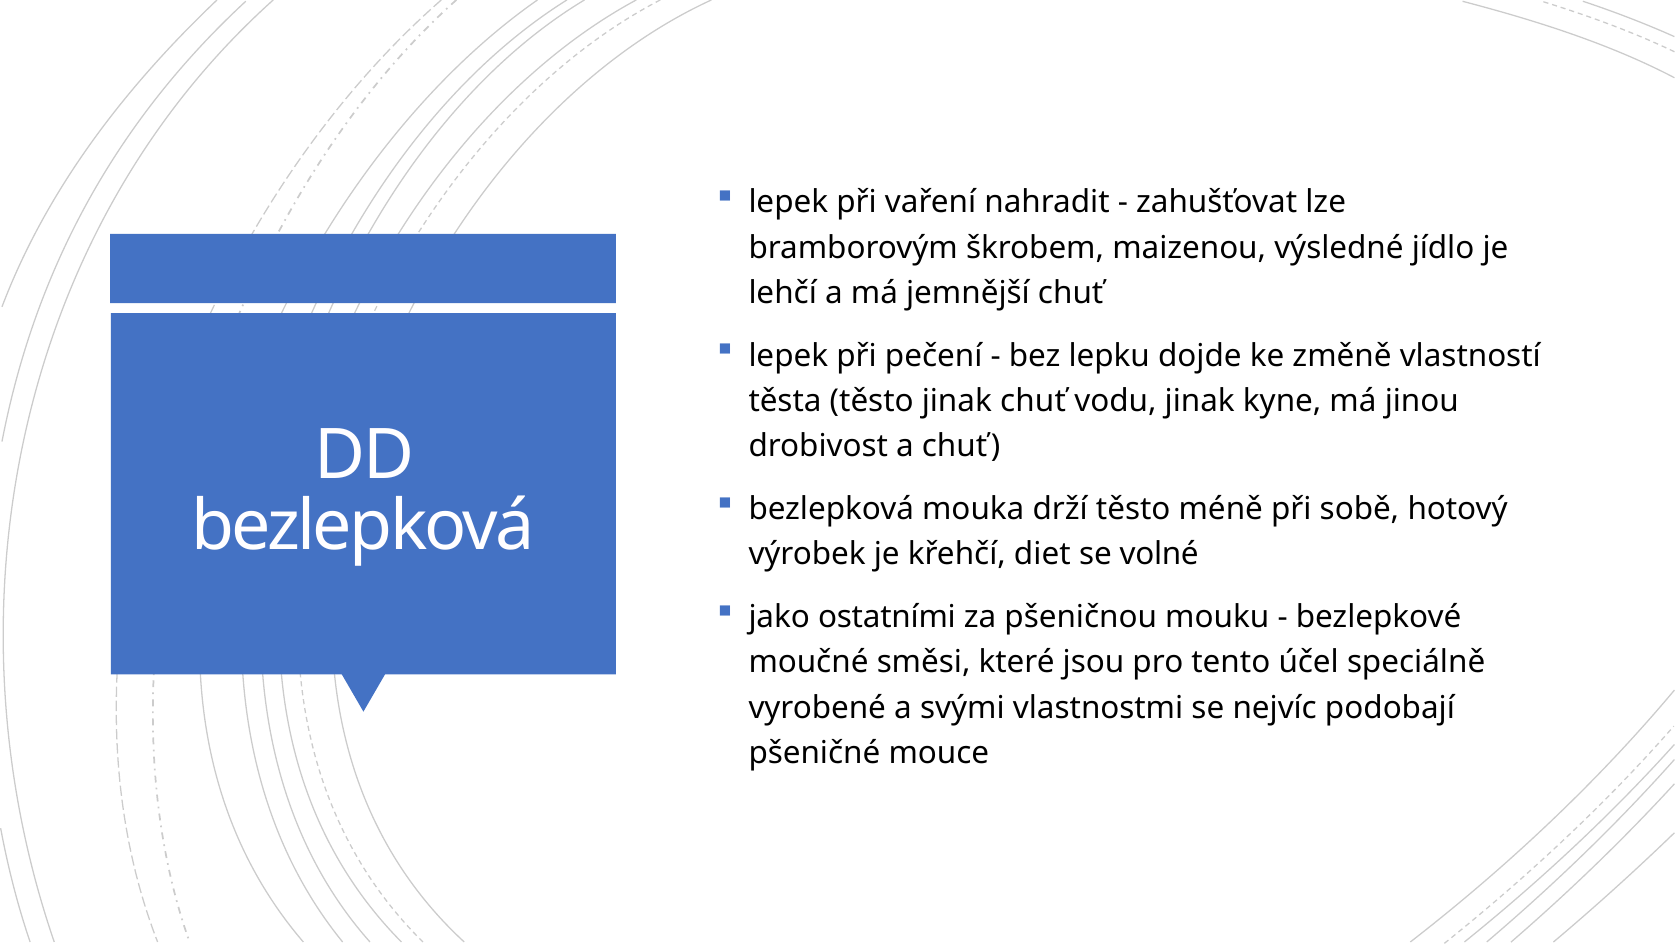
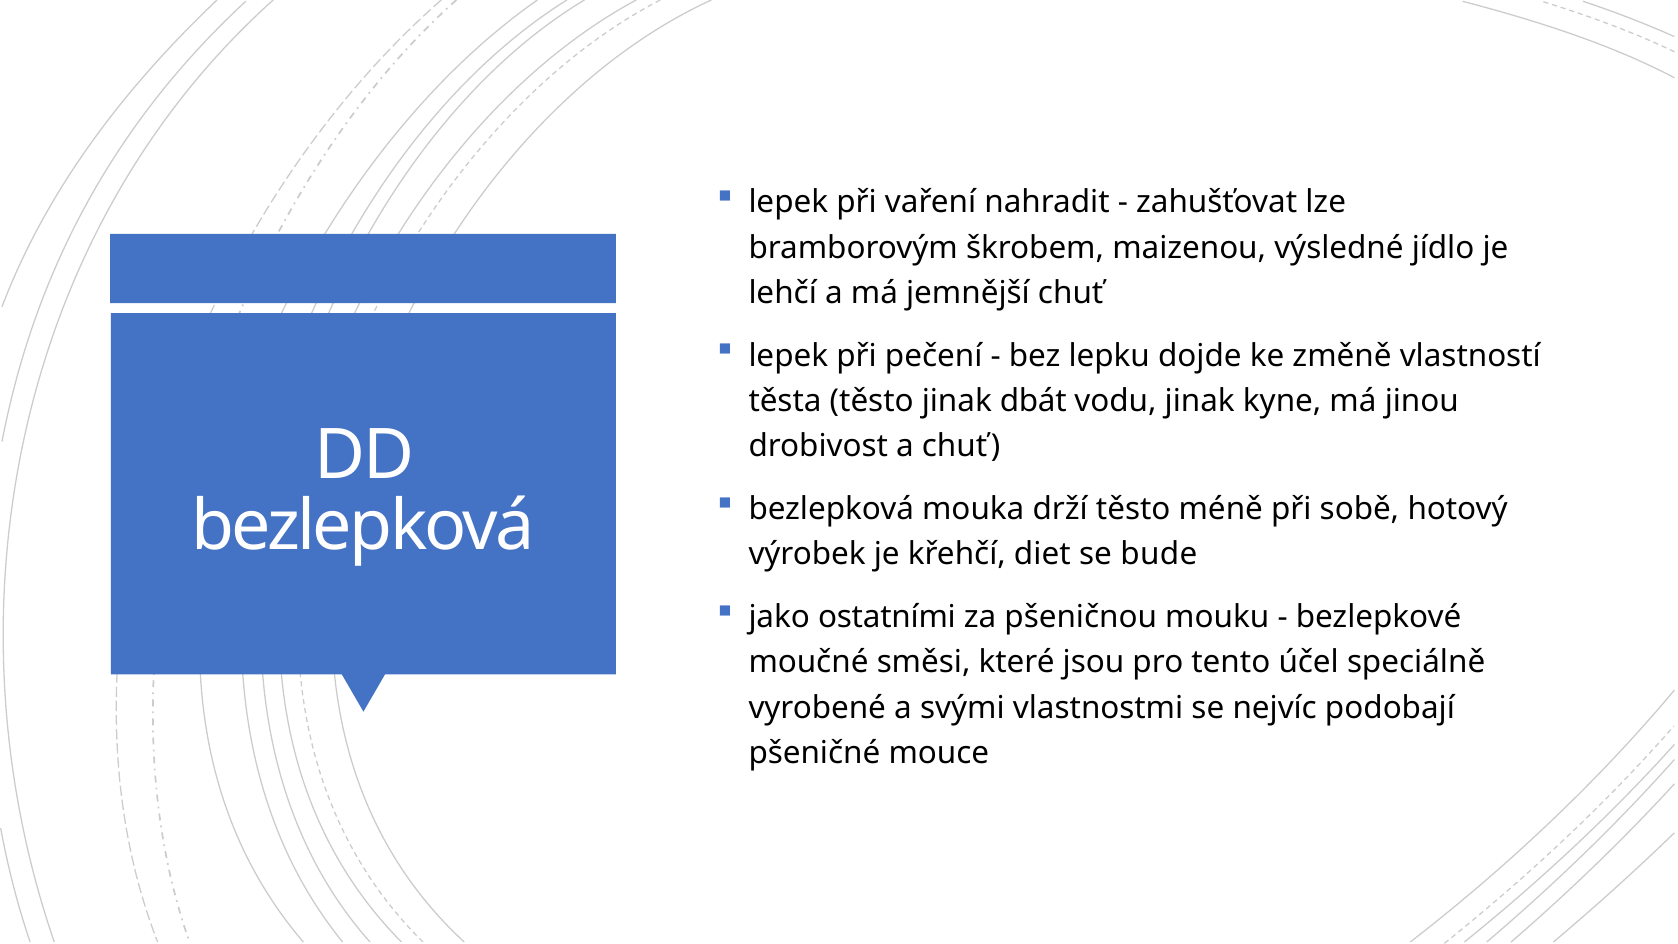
jinak chuť: chuť -> dbát (1033, 401)
volné: volné -> bude (1159, 554)
